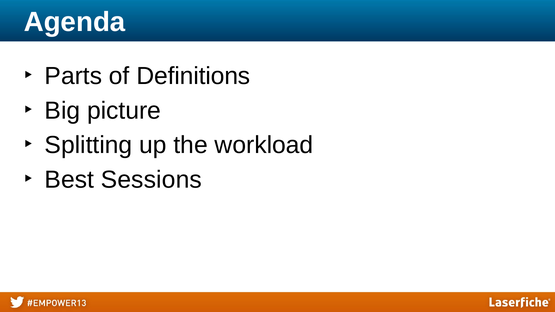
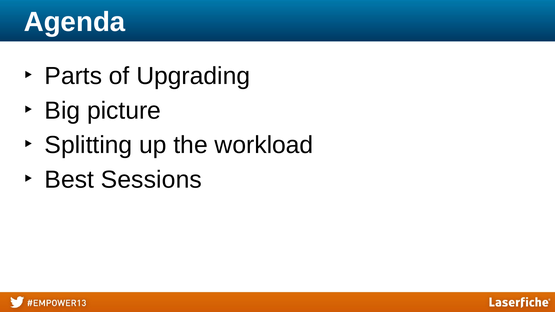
Definitions: Definitions -> Upgrading (193, 76)
